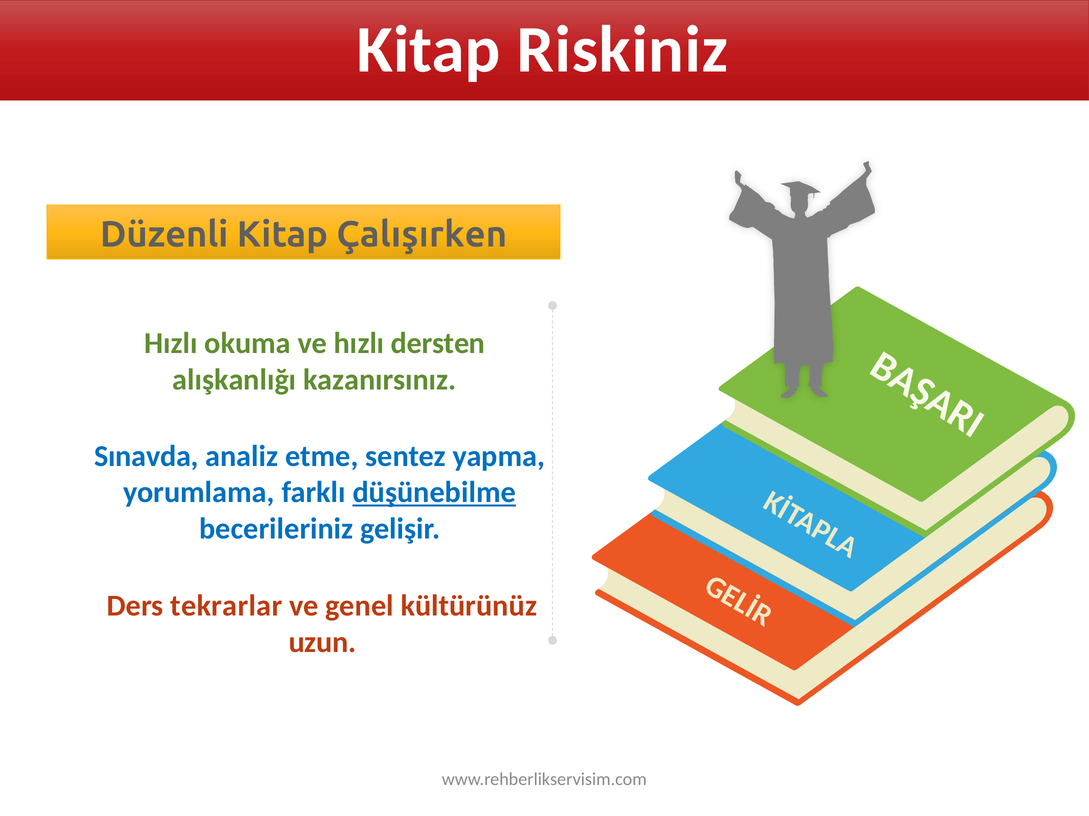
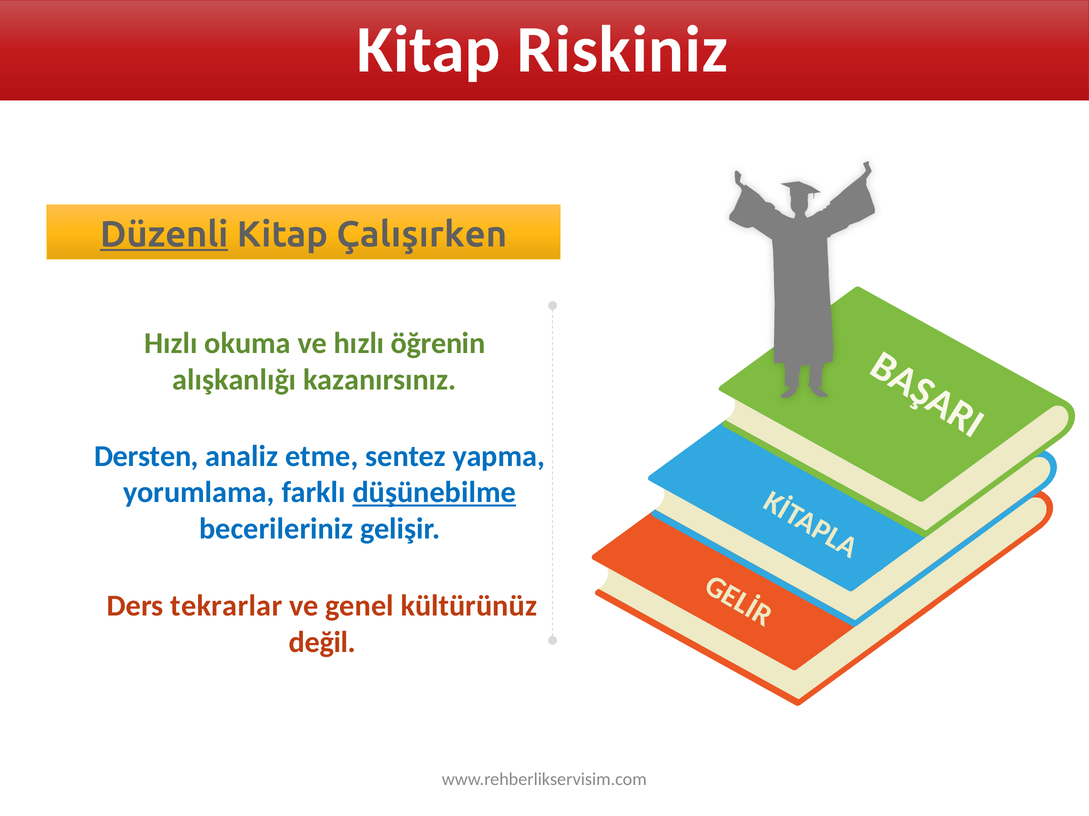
Düzenli underline: none -> present (164, 235)
dersten: dersten -> öğrenin (438, 344)
Sınavda: Sınavda -> Dersten (146, 456)
uzun: uzun -> değil (322, 643)
